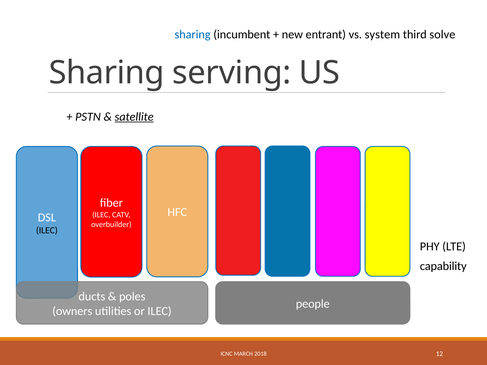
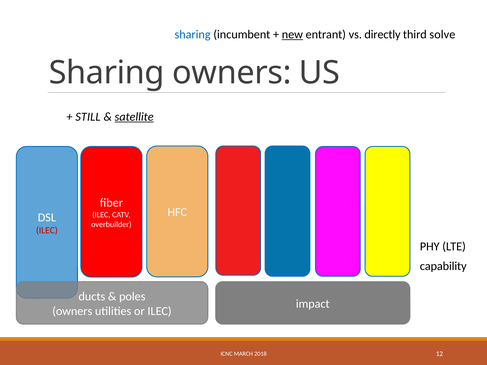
new underline: none -> present (292, 34)
system: system -> directly (383, 34)
Sharing serving: serving -> owners (232, 73)
PSTN: PSTN -> STILL (88, 117)
ILEC colour: black -> red (47, 230)
people: people -> impact (313, 304)
